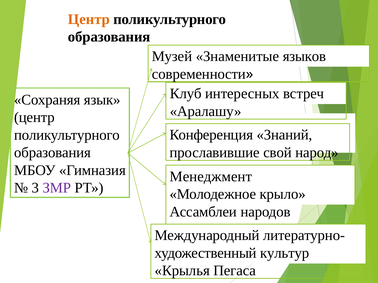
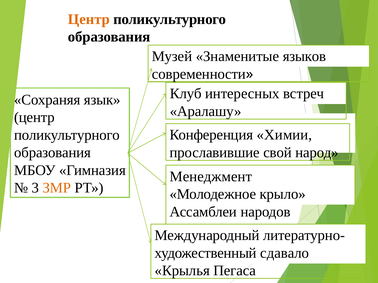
Знаний: Знаний -> Химии (284, 135)
ЗМР colour: purple -> orange (57, 188)
культур: культур -> сдавало (285, 253)
